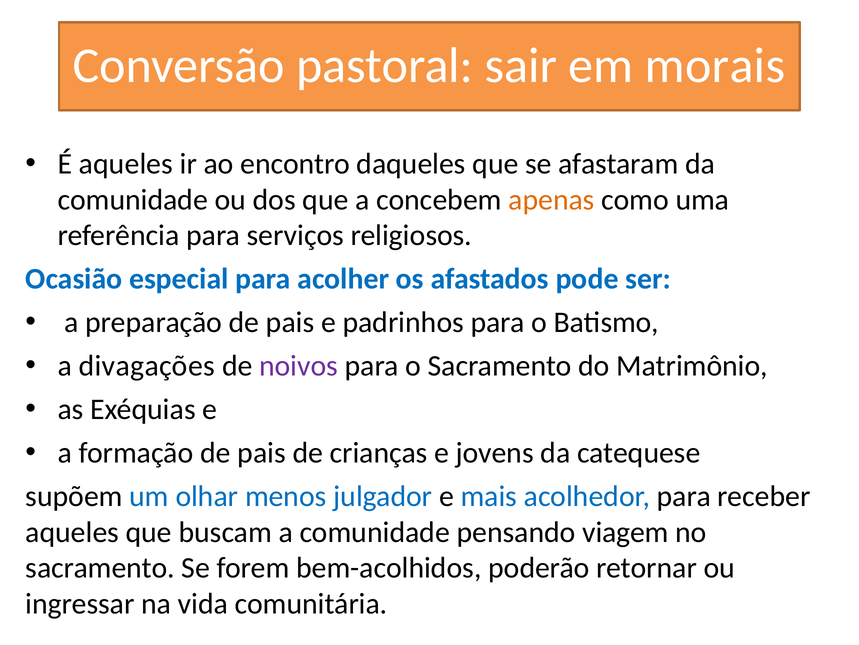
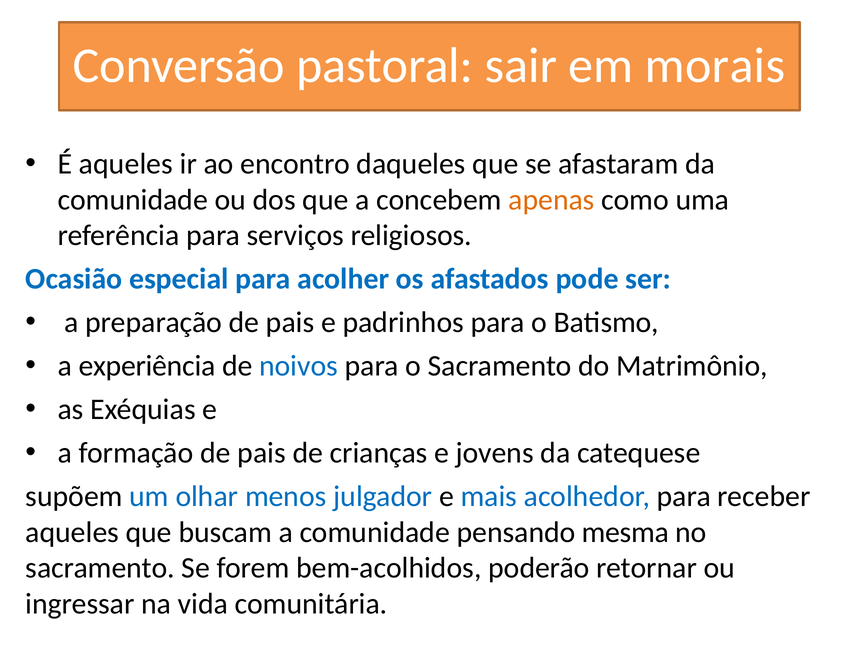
divagações: divagações -> experiência (147, 366)
noivos colour: purple -> blue (299, 366)
viagem: viagem -> mesma (626, 532)
